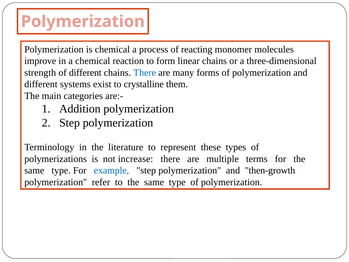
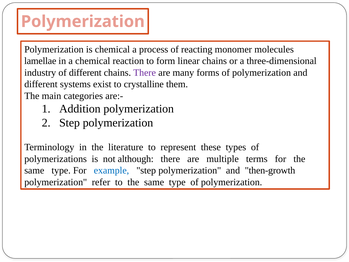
improve: improve -> lamellae (40, 61)
strength: strength -> industry (40, 73)
There colour: blue -> purple (145, 73)
increase: increase -> although (136, 159)
